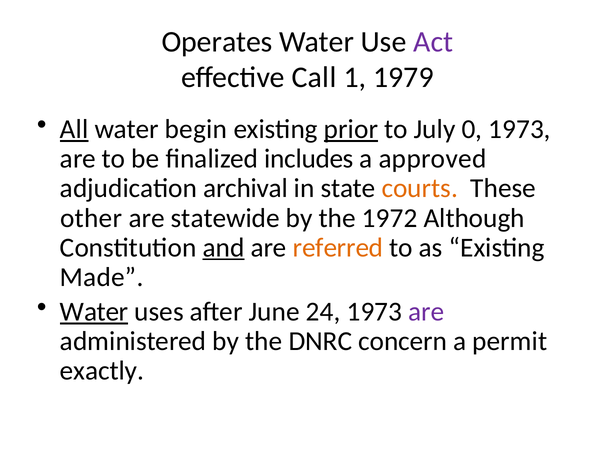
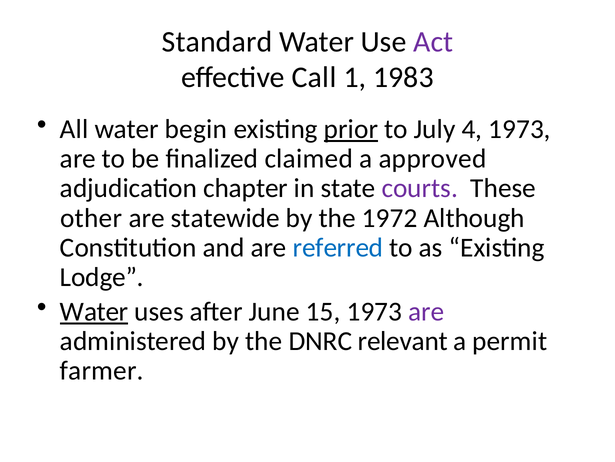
Operates: Operates -> Standard (217, 42)
1979: 1979 -> 1983 (403, 77)
All underline: present -> none (74, 129)
0: 0 -> 4 (472, 129)
includes: includes -> claimed (309, 159)
archival: archival -> chapter (246, 188)
courts colour: orange -> purple (420, 188)
and underline: present -> none (224, 247)
referred colour: orange -> blue (338, 247)
Made: Made -> Lodge (102, 277)
24: 24 -> 15 (323, 311)
concern: concern -> relevant (403, 341)
exactly: exactly -> farmer (102, 370)
